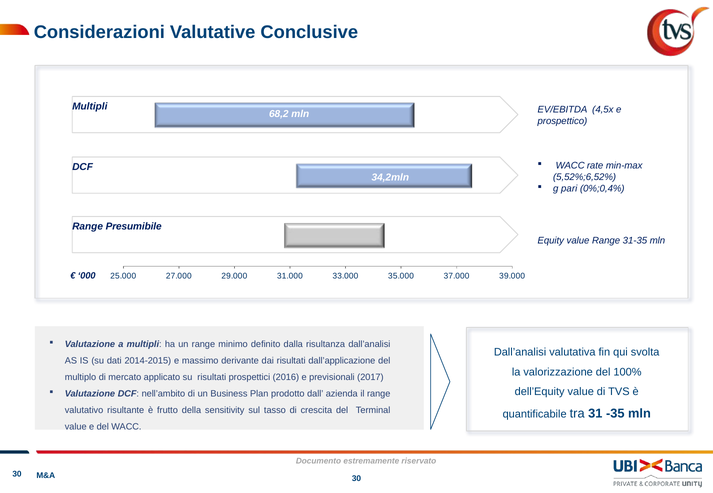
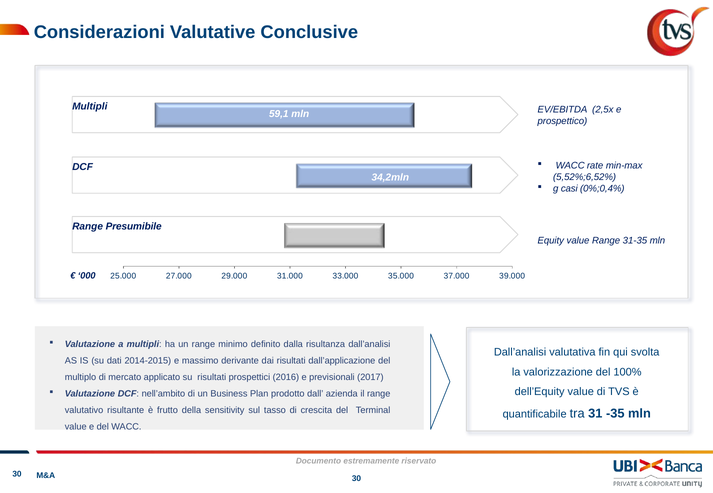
4,5x: 4,5x -> 2,5x (603, 110)
68,2: 68,2 -> 59,1 (279, 114)
pari: pari -> casi (569, 189)
